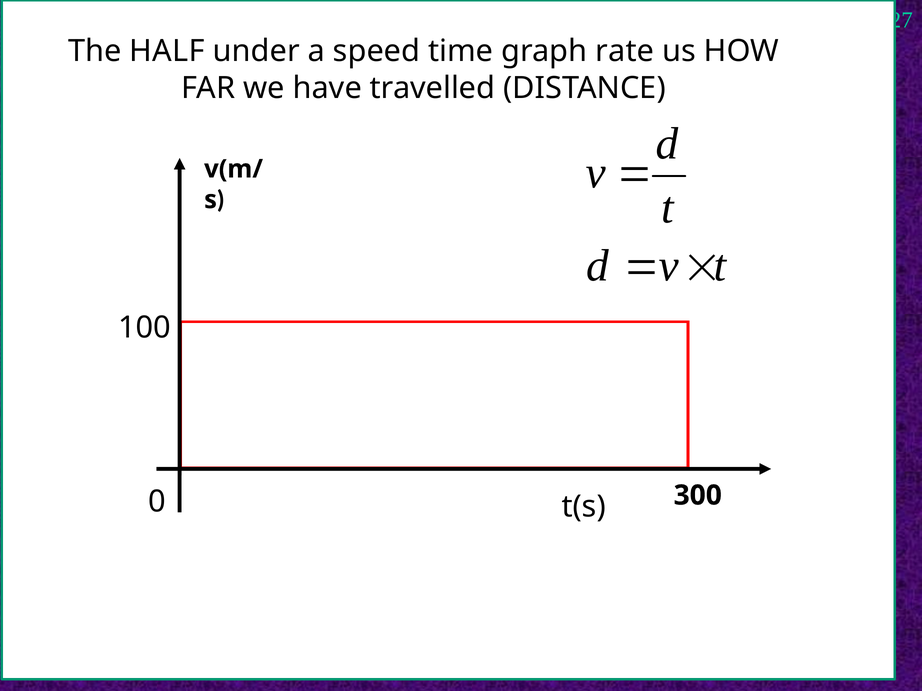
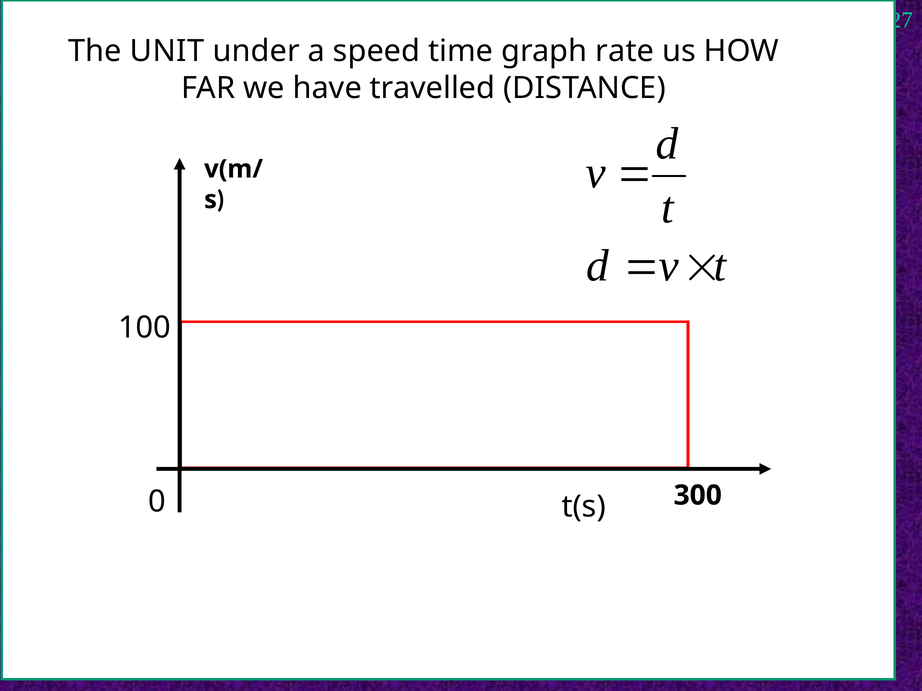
HALF: HALF -> UNIT (167, 51)
